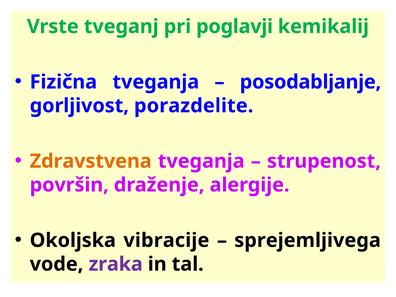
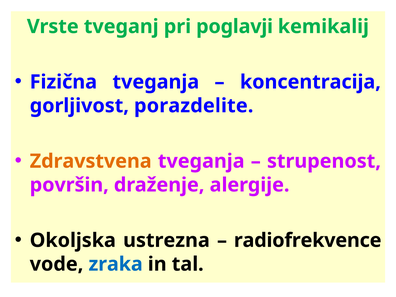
posodabljanje: posodabljanje -> koncentracija (310, 82)
vibracije: vibracije -> ustrezna (166, 240)
sprejemljivega: sprejemljivega -> radiofrekvence (308, 240)
zraka colour: purple -> blue (116, 264)
